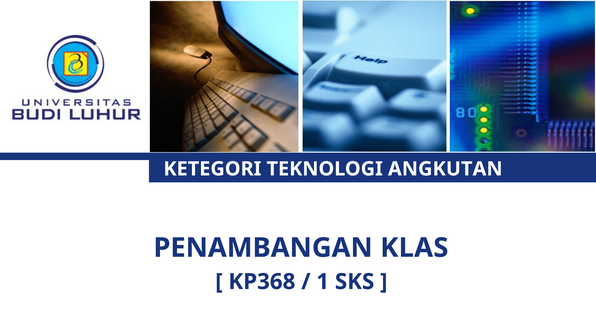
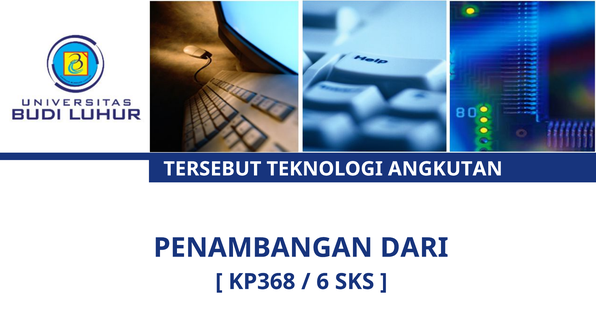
KETEGORI: KETEGORI -> TERSEBUT (212, 169)
KLAS: KLAS -> DARI (414, 248)
1: 1 -> 6 (323, 282)
